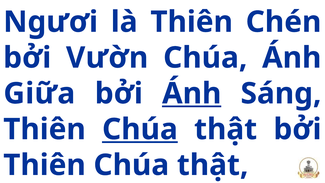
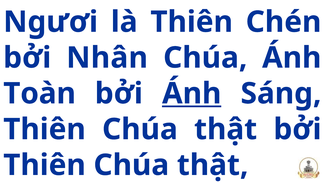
Vườn: Vườn -> Nhân (107, 58)
Giữa: Giữa -> Toàn (40, 93)
Chúa underline: present -> none (140, 129)
